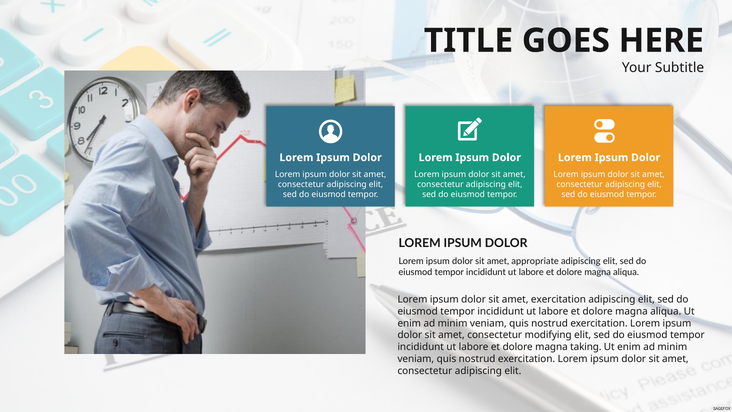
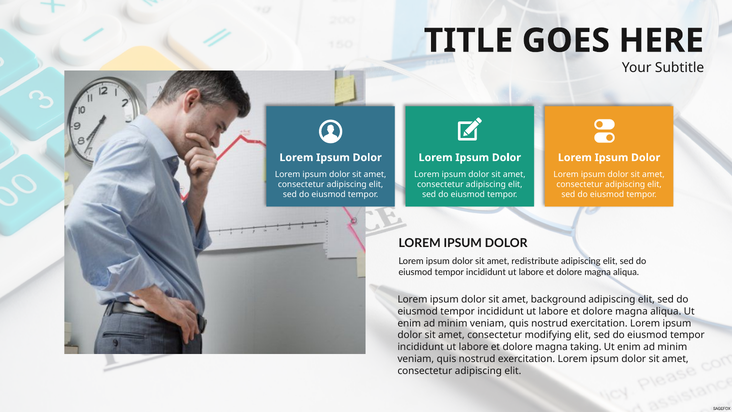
appropriate: appropriate -> redistribute (535, 261)
amet exercitation: exercitation -> background (558, 299)
